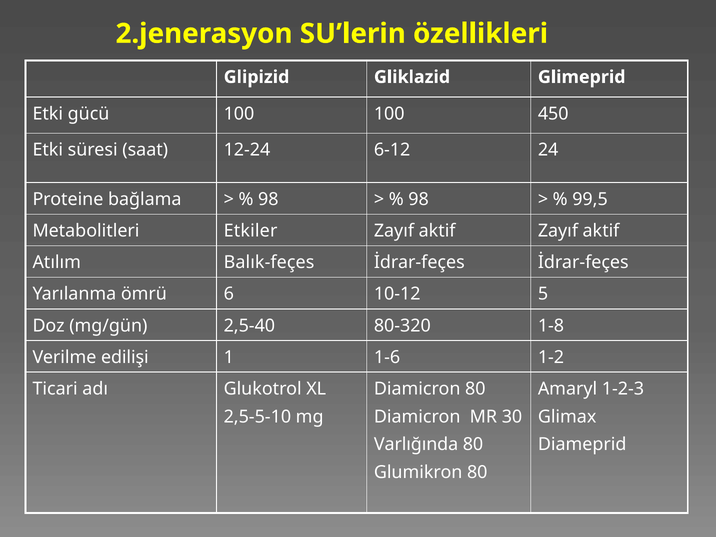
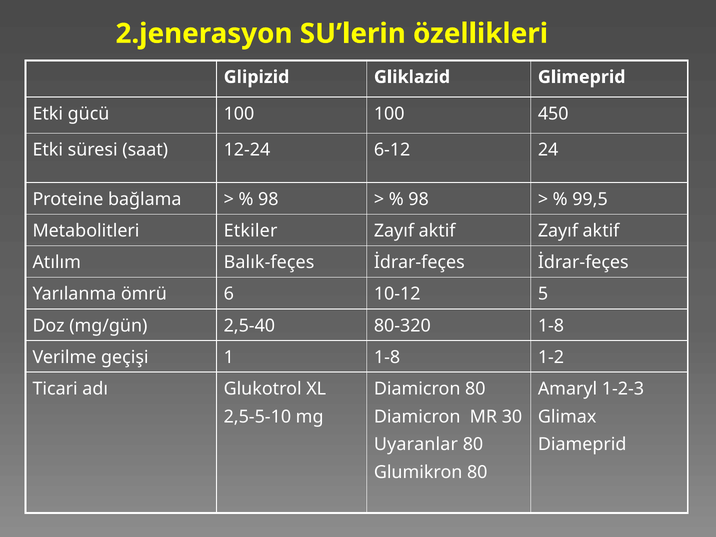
edilişi: edilişi -> geçişi (125, 357)
1 1-6: 1-6 -> 1-8 (387, 357)
Varlığında: Varlığında -> Uyaranlar (416, 445)
